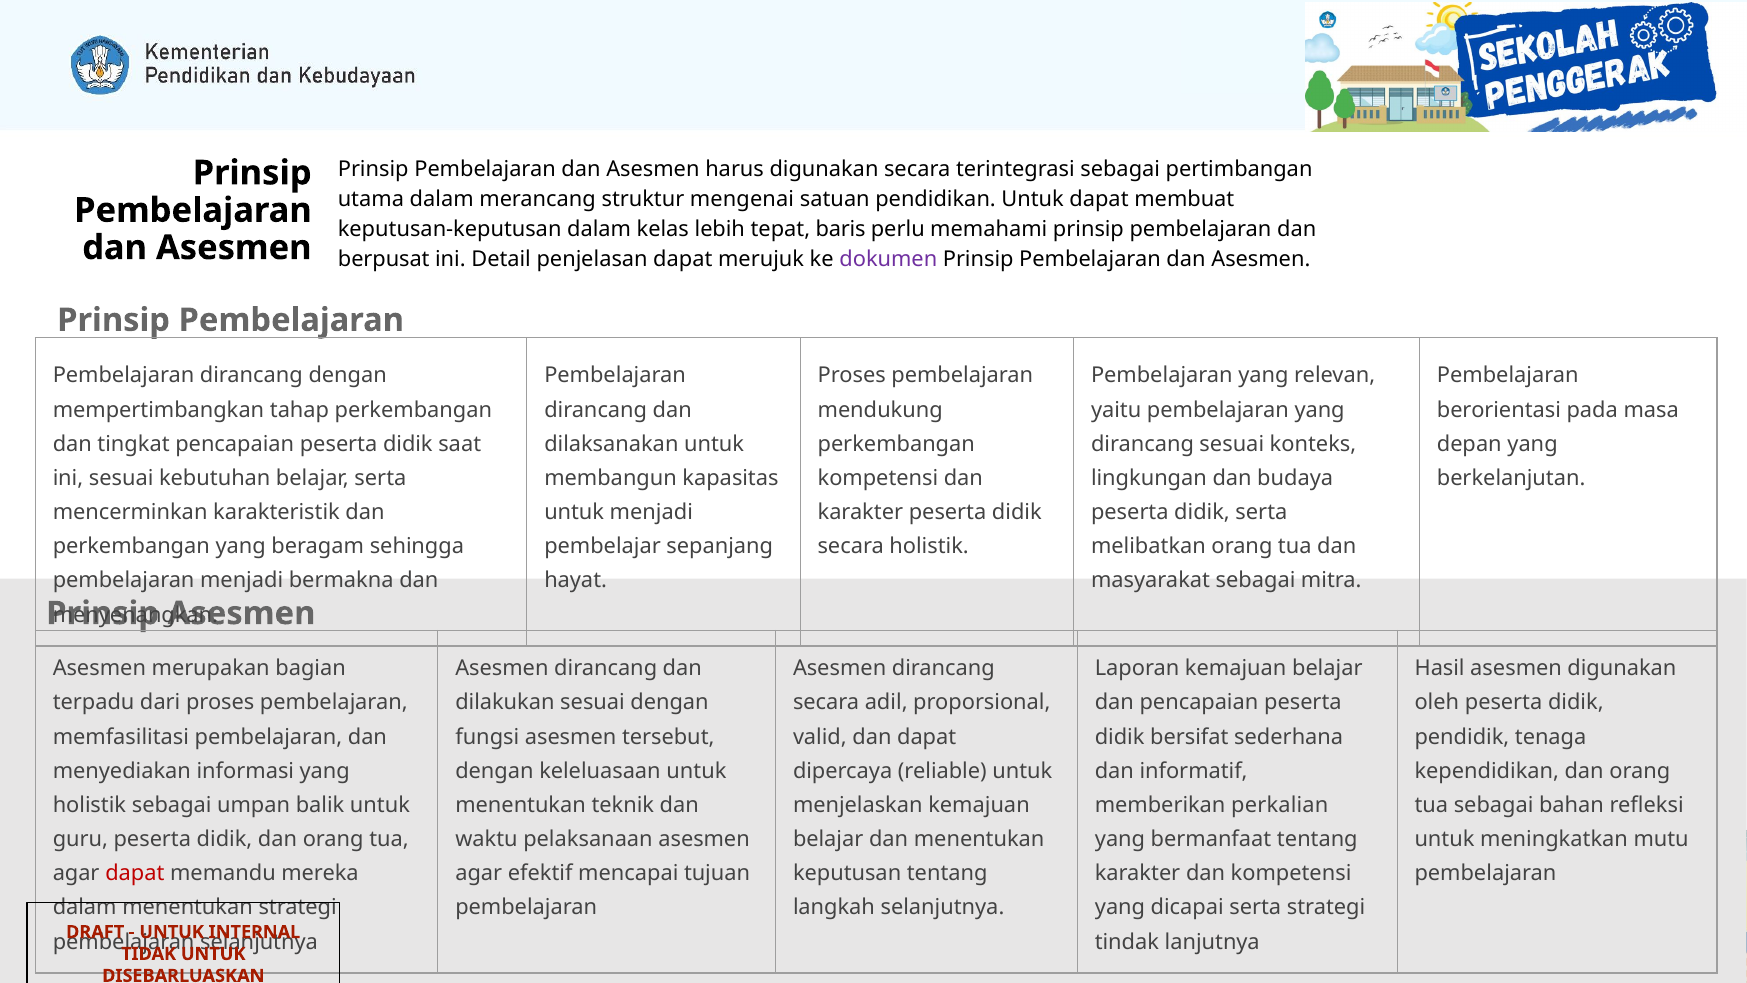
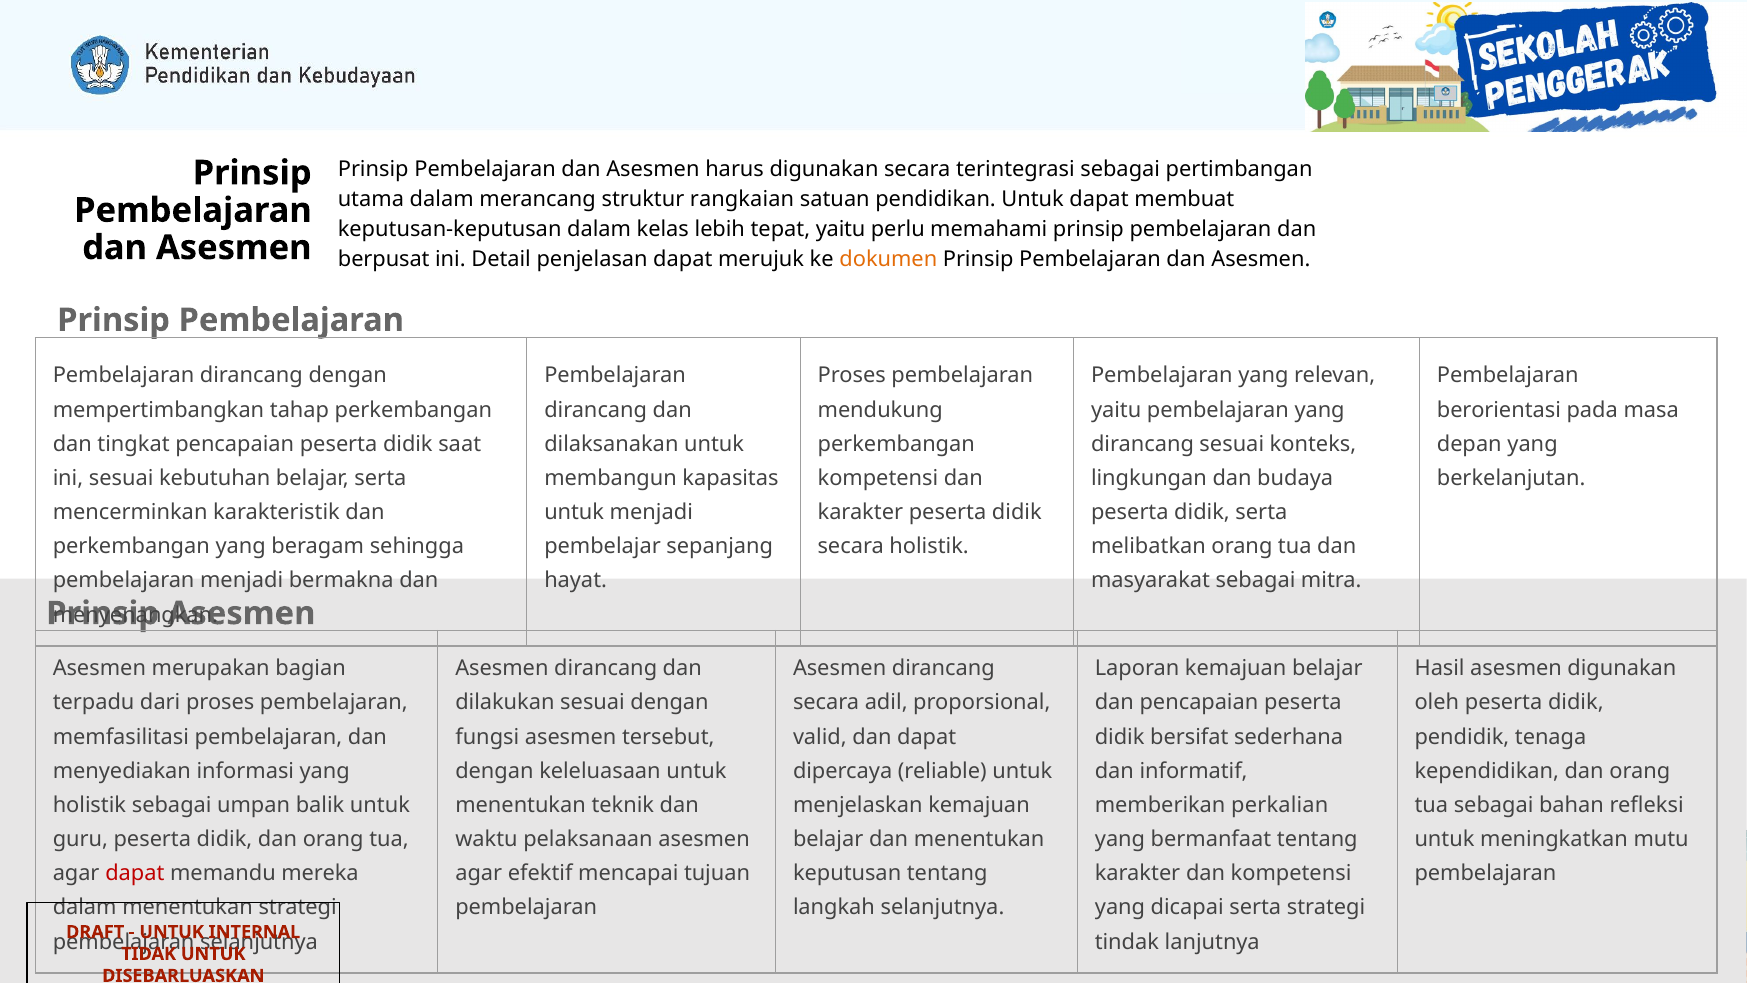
mengenai: mengenai -> rangkaian (742, 199)
tepat baris: baris -> yaitu (841, 229)
dokumen colour: purple -> orange (888, 259)
